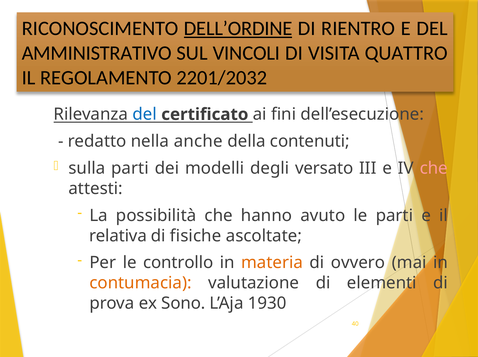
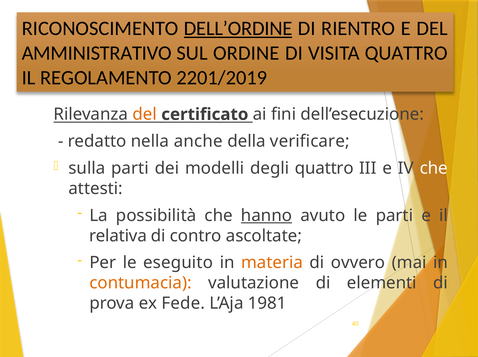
VINCOLI: VINCOLI -> ORDINE (246, 53)
2201/2032: 2201/2032 -> 2201/2019 (222, 78)
del colour: blue -> orange (145, 114)
contenuti: contenuti -> verificare (310, 141)
degli versato: versato -> quattro (324, 168)
che colour: pink -> white (434, 168)
hanno underline: none -> present (267, 216)
fisiche: fisiche -> contro (196, 236)
controllo: controllo -> eseguito (178, 263)
Sono: Sono -> Fede (183, 303)
1930: 1930 -> 1981 (267, 303)
